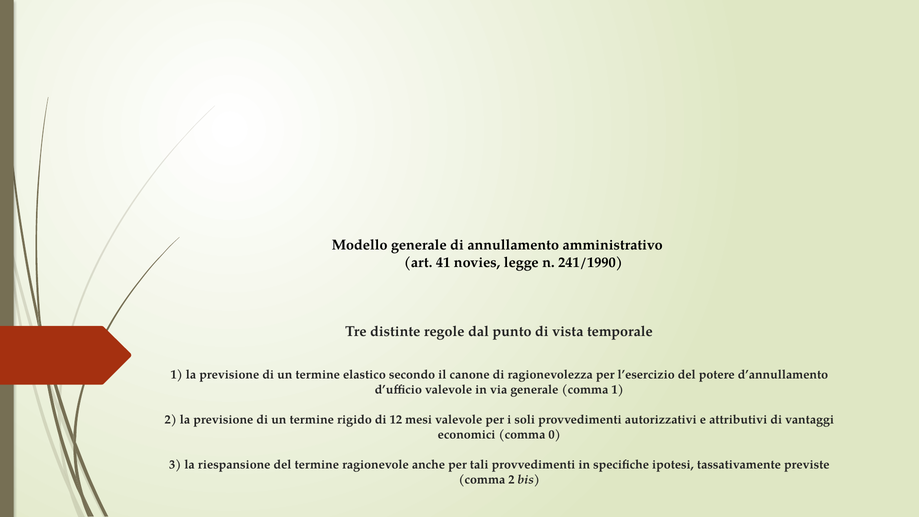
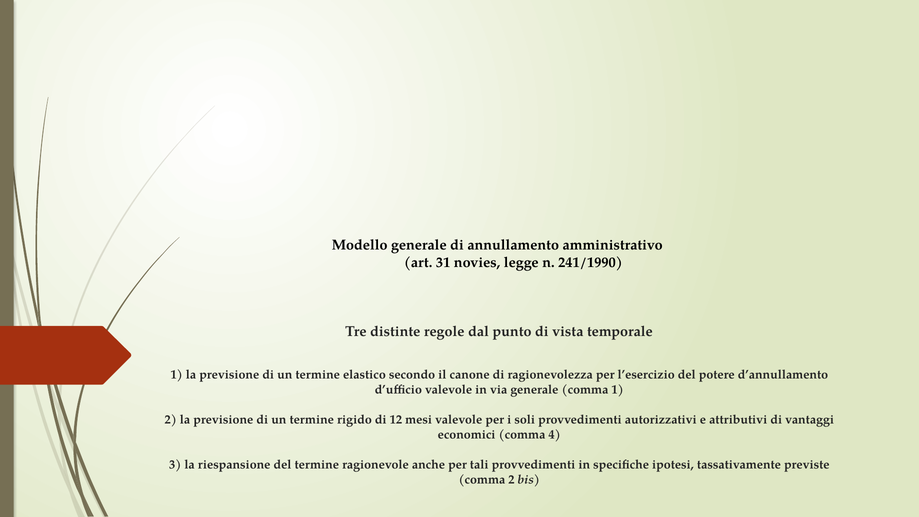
41: 41 -> 31 (443, 262)
0: 0 -> 4 (555, 435)
